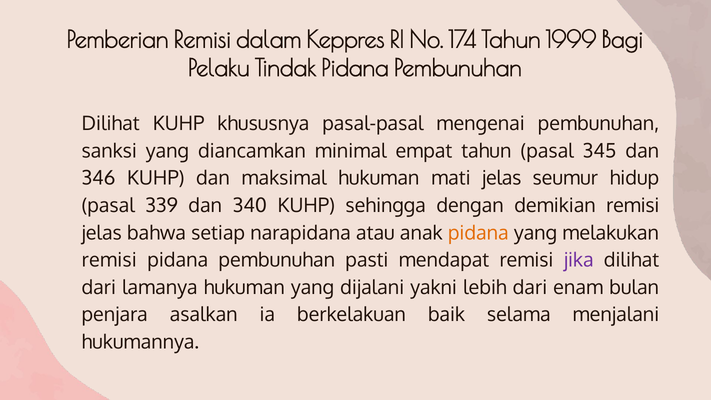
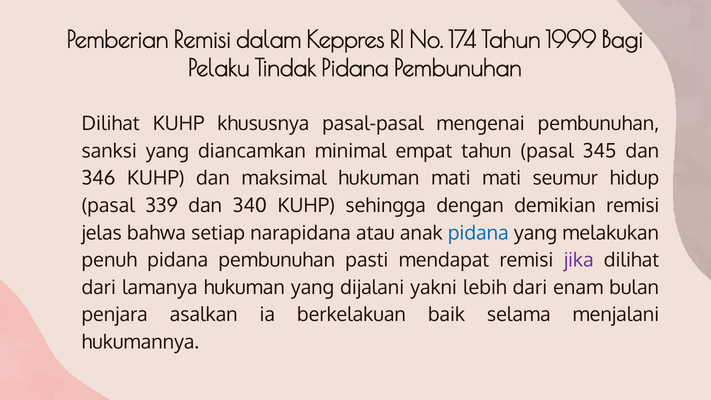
mati jelas: jelas -> mati (502, 178)
pidana colour: orange -> blue (478, 233)
remisi: remisi -> penuh (109, 260)
